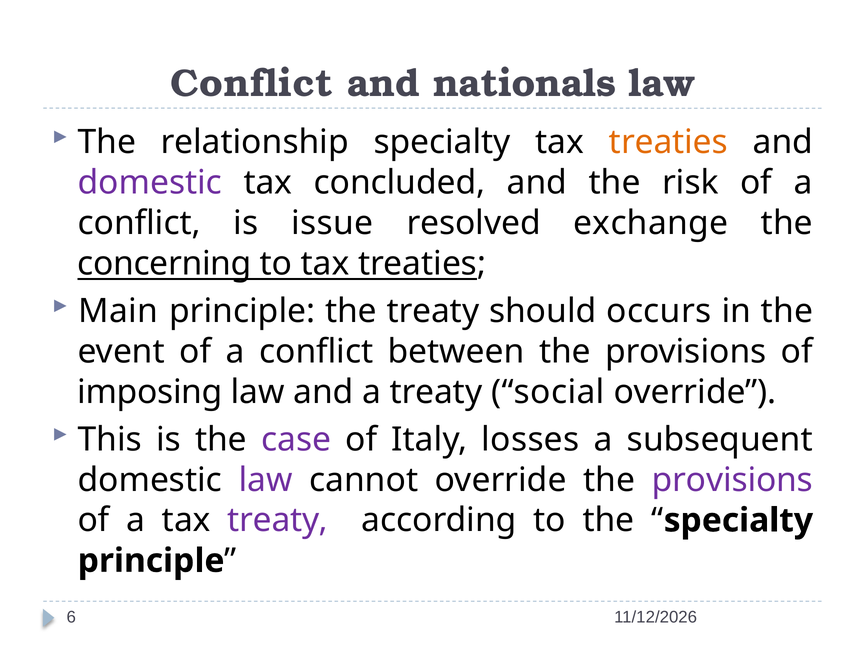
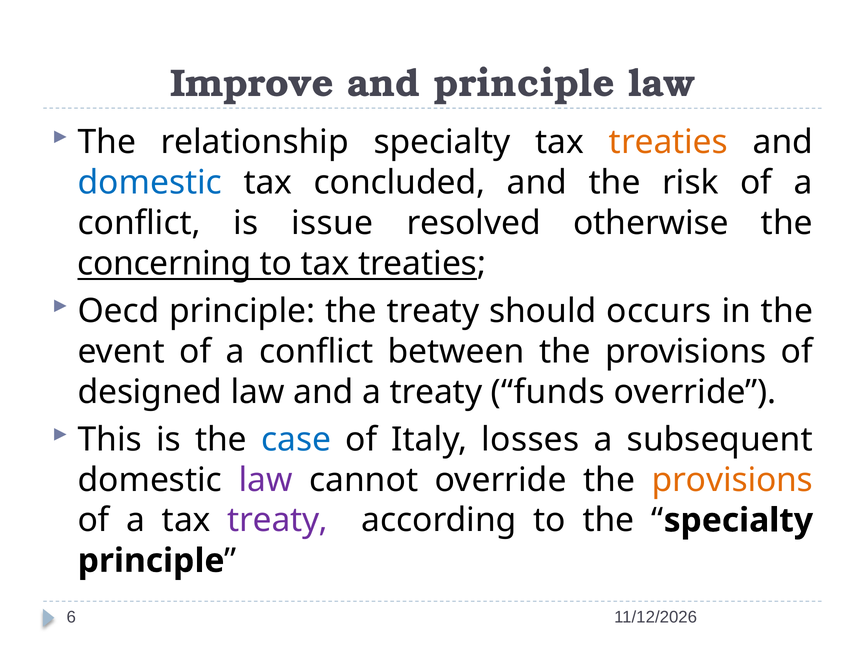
Conflict: Conflict -> Improve (252, 83)
and nationals: nationals -> principle (524, 83)
domestic colour: purple -> blue (150, 183)
exchange: exchange -> otherwise (651, 223)
Main: Main -> Oecd (119, 311)
imposing: imposing -> designed (150, 392)
social: social -> funds (548, 392)
case colour: purple -> blue (296, 439)
provisions colour: purple -> orange (732, 480)
